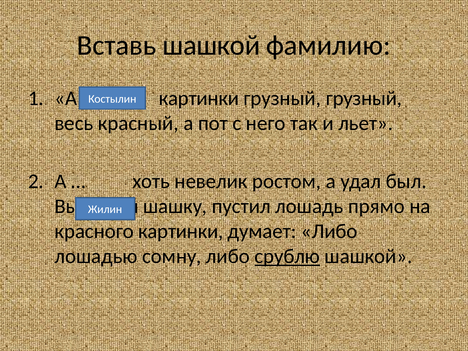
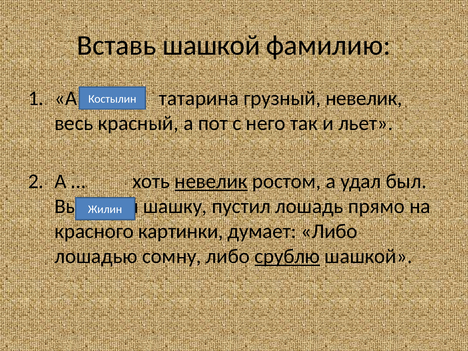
картинки: картинки -> татарина (199, 98)
грузный грузный: грузный -> невелик (364, 98)
невелик underline: none -> present (211, 181)
